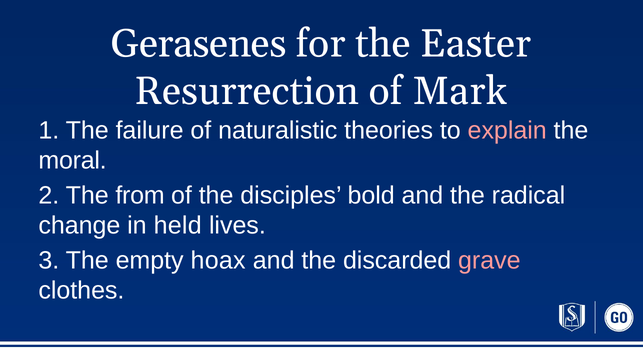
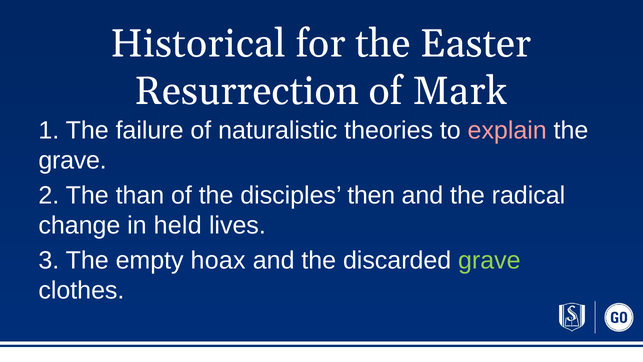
Gerasenes: Gerasenes -> Historical (198, 44)
moral: moral -> grave (73, 160)
from: from -> than (140, 195)
bold: bold -> then (371, 195)
grave colour: pink -> light green (489, 260)
